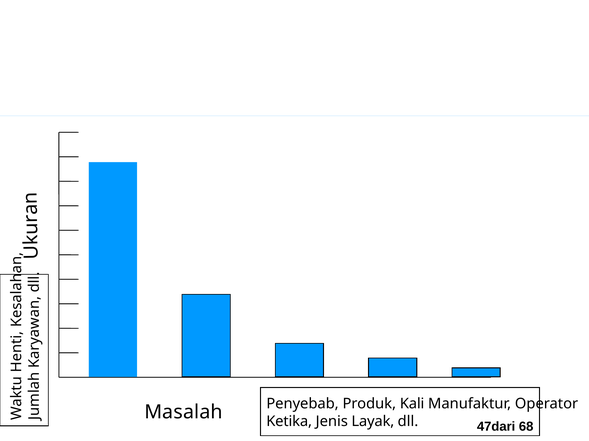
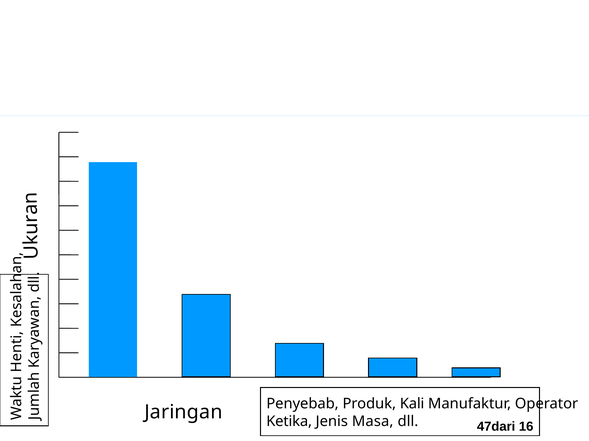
Masalah: Masalah -> Jaringan (183, 413)
Layak: Layak -> Masa (373, 422)
68: 68 -> 16 (526, 427)
